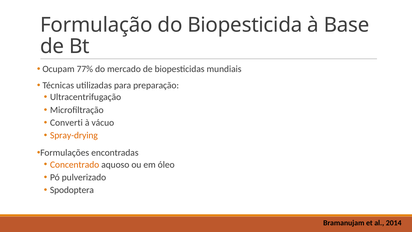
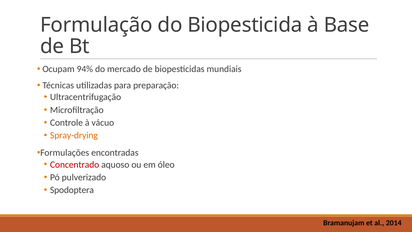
77%: 77% -> 94% (85, 69)
Converti: Converti -> Controle (66, 123)
Concentrado colour: orange -> red (75, 164)
